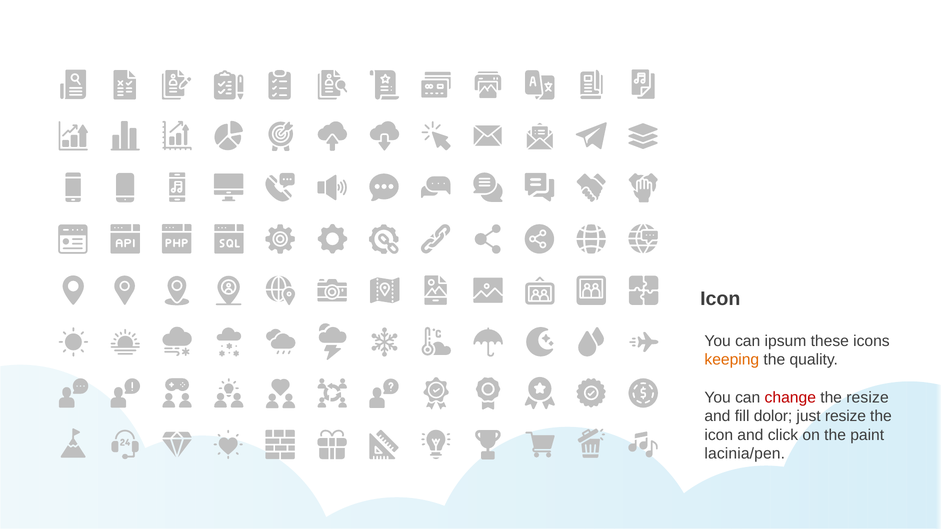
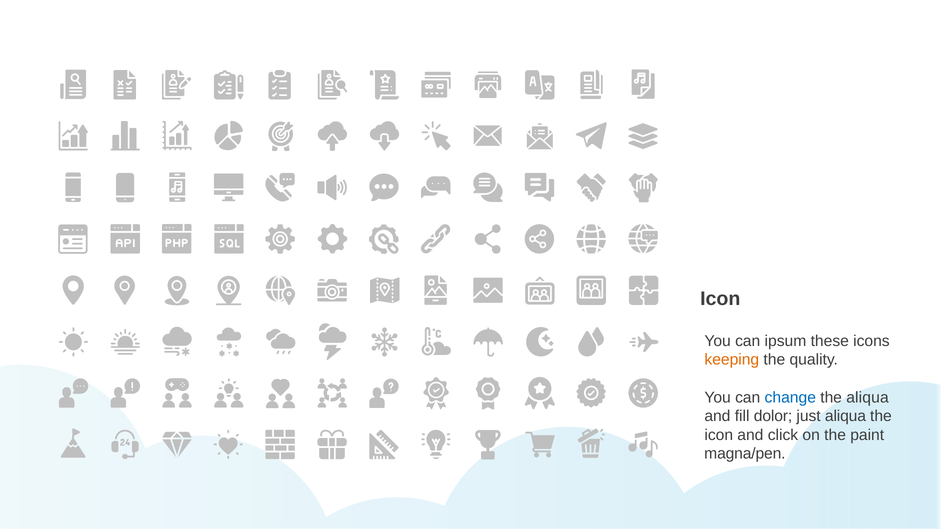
change colour: red -> blue (790, 398)
the resize: resize -> aliqua (868, 398)
just resize: resize -> aliqua (845, 416)
lacinia/pen: lacinia/pen -> magna/pen (745, 454)
